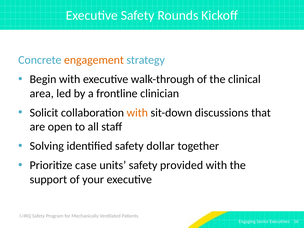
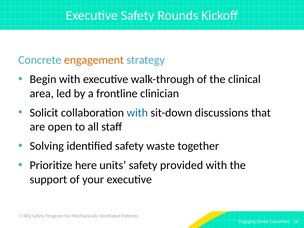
with colour: orange -> blue (137, 113)
dollar: dollar -> waste (161, 146)
case: case -> here (86, 165)
